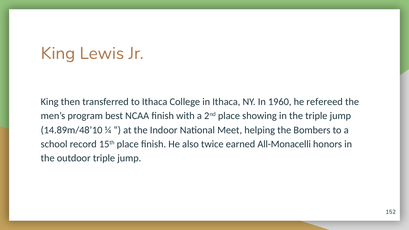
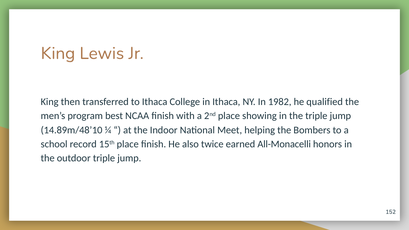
1960: 1960 -> 1982 (280, 102)
refereed: refereed -> qualified (325, 102)
